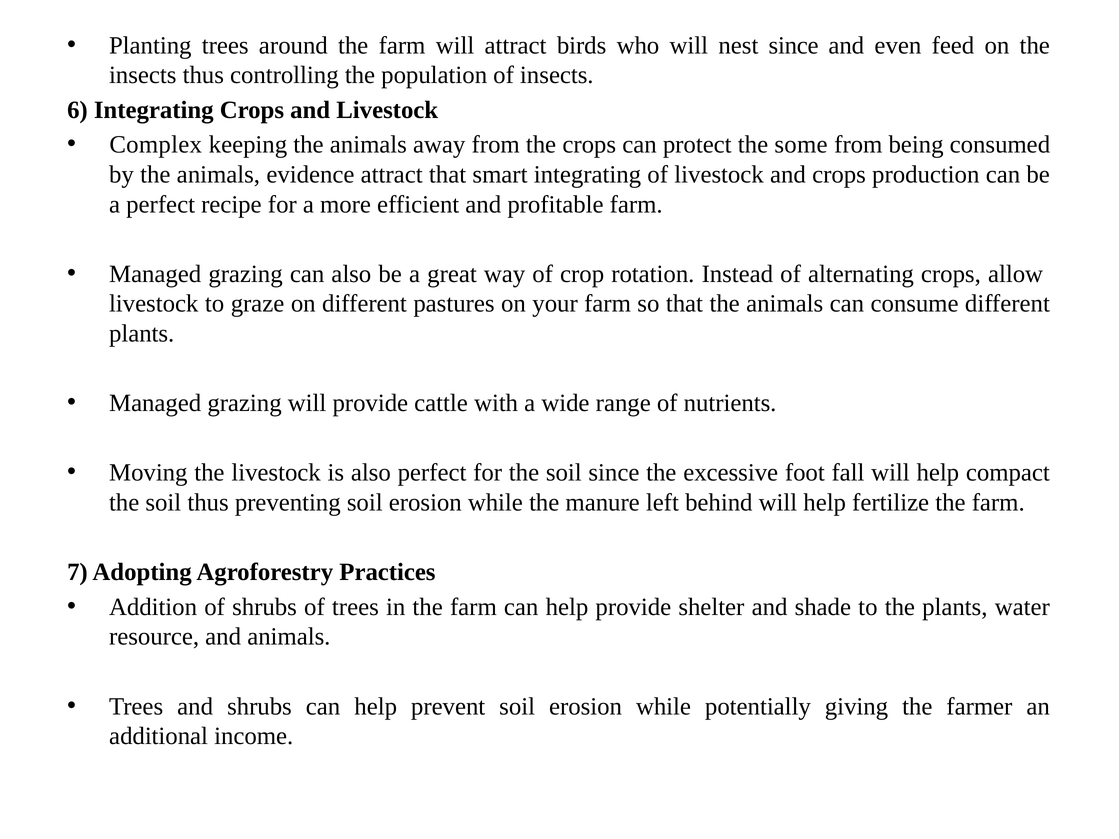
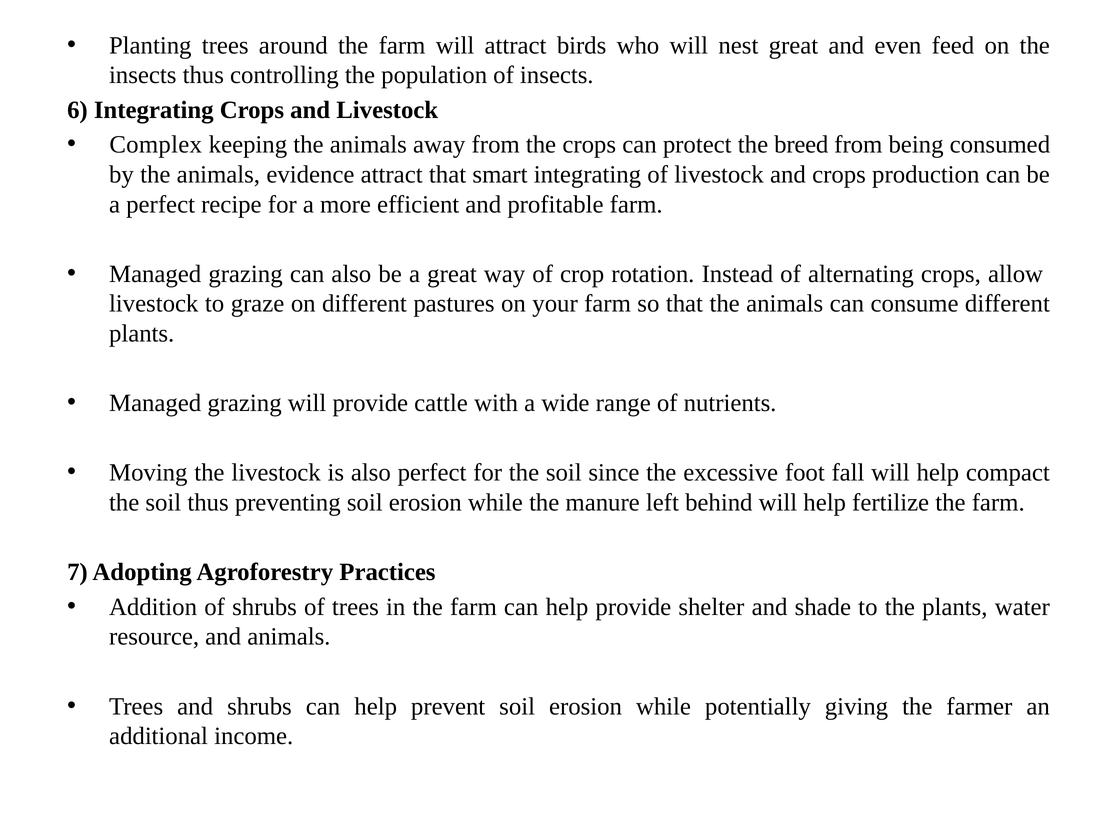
nest since: since -> great (793, 45)
some: some -> breed (801, 145)
